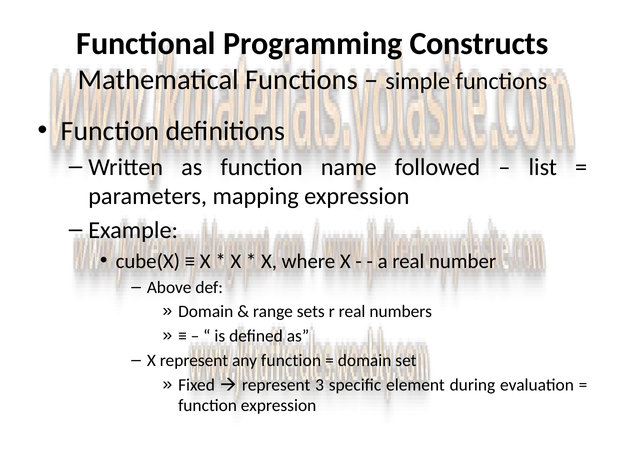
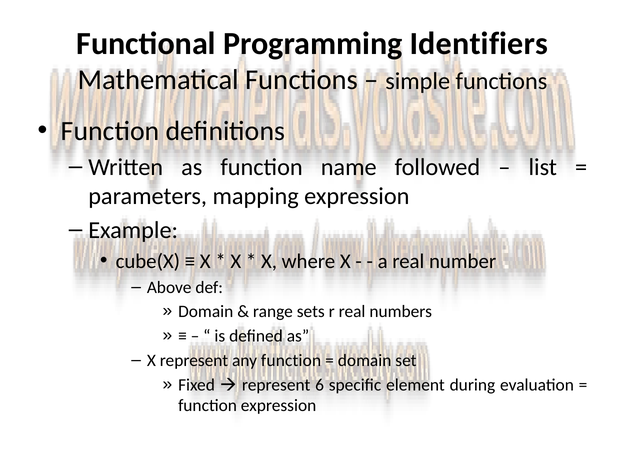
Constructs: Constructs -> Identifiers (479, 43)
3: 3 -> 6 (320, 385)
